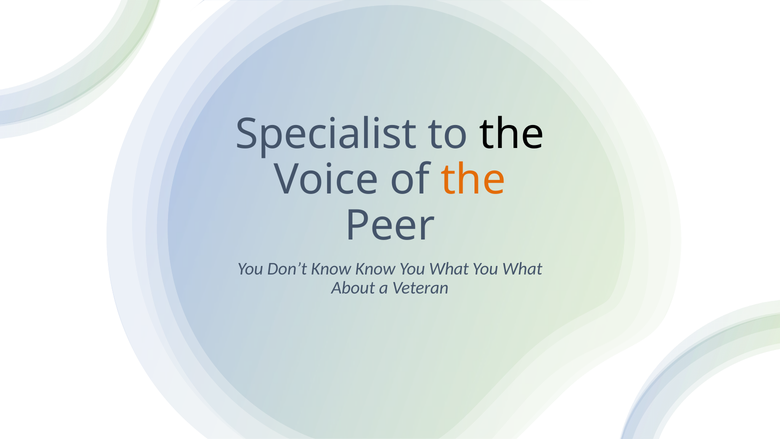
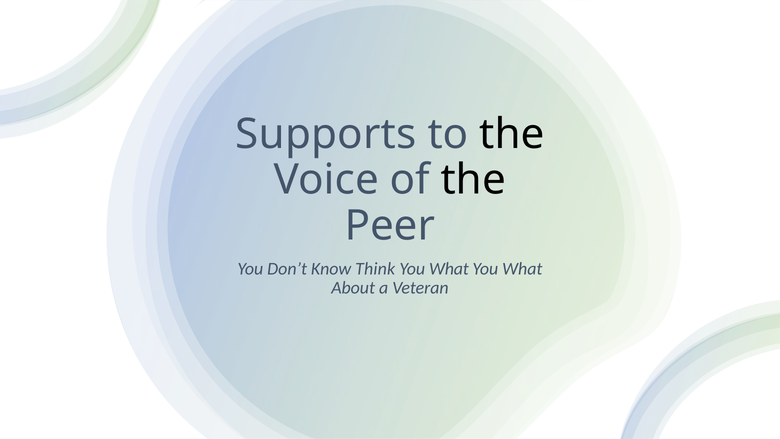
Specialist: Specialist -> Supports (326, 134)
the colour: orange -> black (473, 180)
Know Know: Know -> Think (375, 268)
